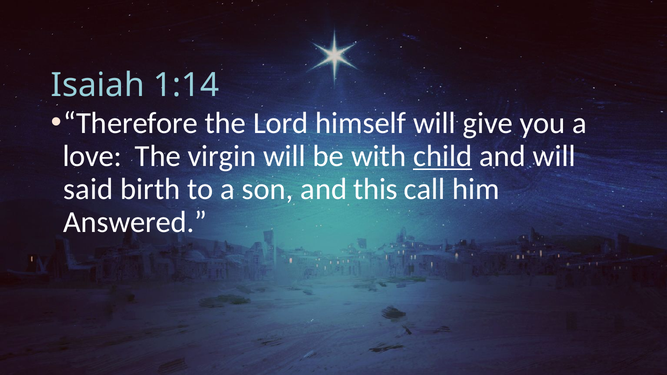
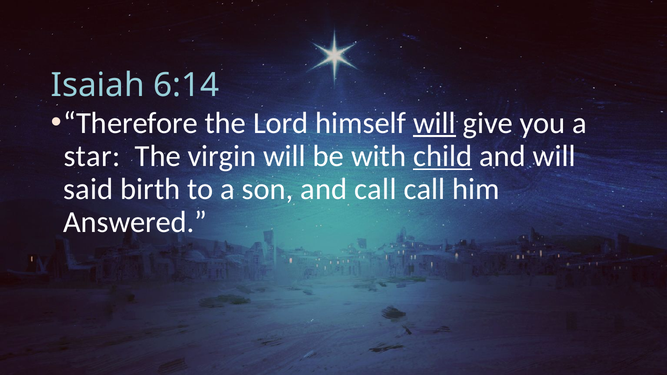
1:14: 1:14 -> 6:14 (186, 85)
will underline: none -> present (434, 123)
love: love -> star (92, 156)
and this: this -> call (375, 189)
